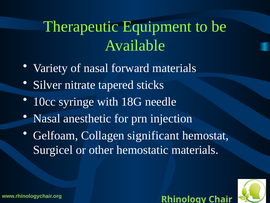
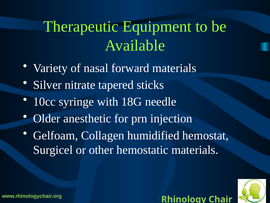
Nasal: Nasal -> Older (47, 118)
significant: significant -> humidified (153, 135)
